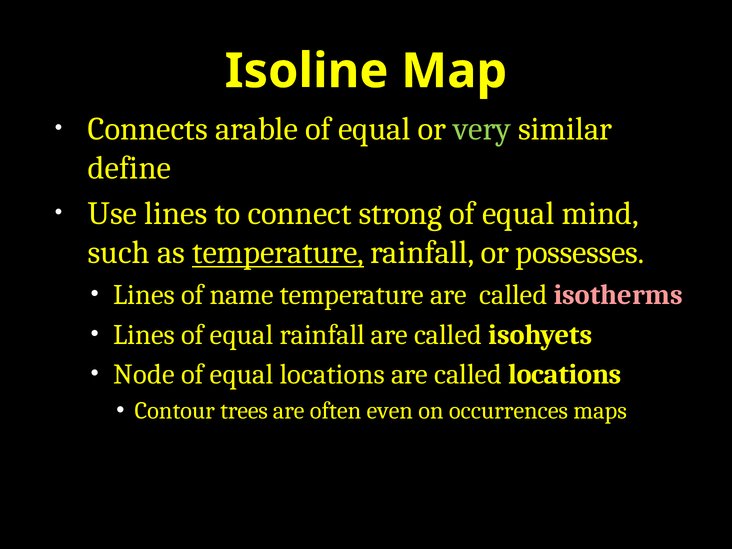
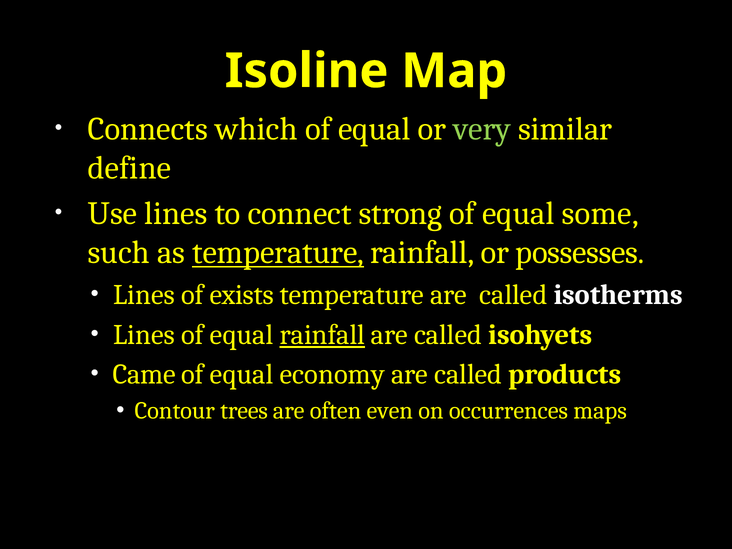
arable: arable -> which (256, 129)
mind: mind -> some (600, 214)
name: name -> exists (242, 295)
isotherms colour: pink -> white (618, 295)
rainfall underline: none -> present (322, 335)
Node: Node -> Came (144, 375)
equal locations: locations -> economy (332, 375)
called locations: locations -> products (565, 375)
